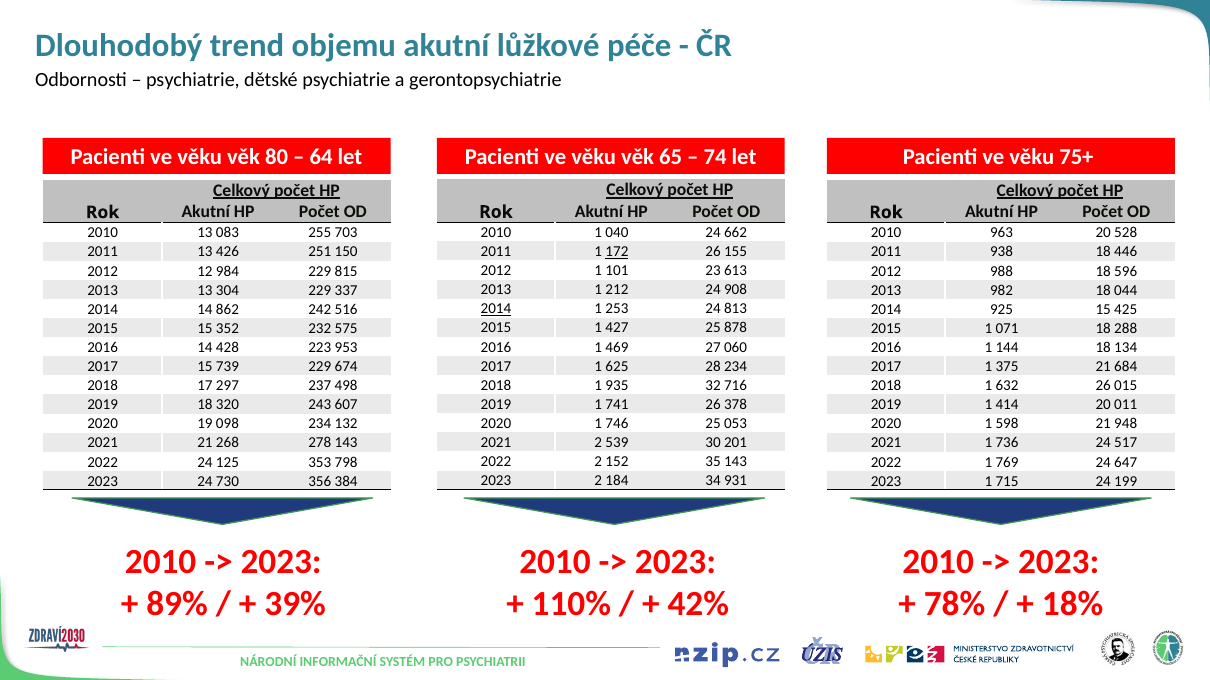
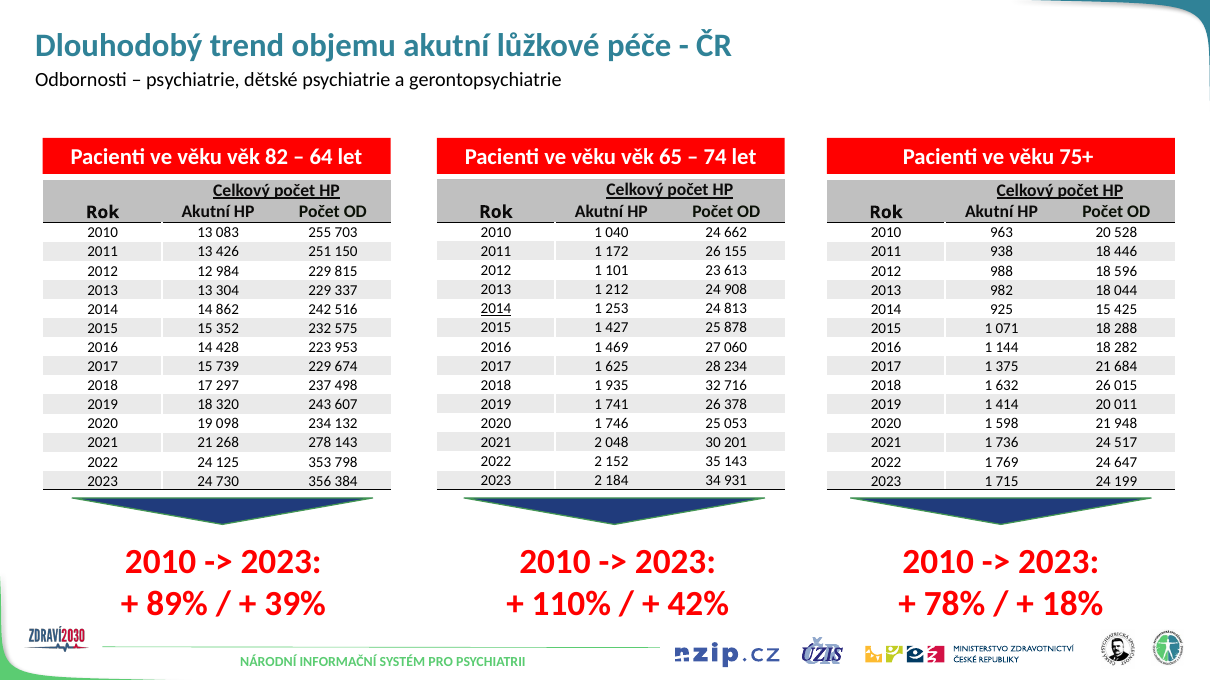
80: 80 -> 82 (277, 158)
172 underline: present -> none (617, 252)
134: 134 -> 282 (1126, 348)
539: 539 -> 048 (617, 443)
